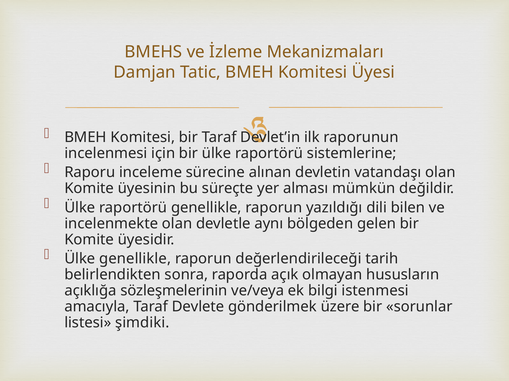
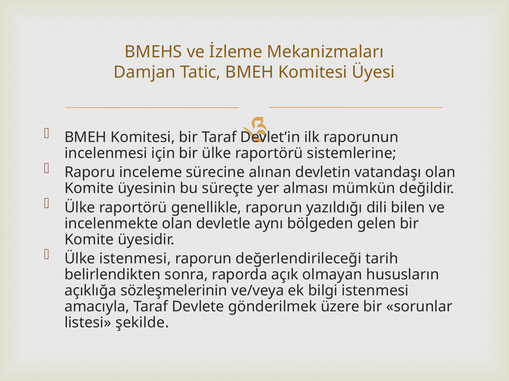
Ülke genellikle: genellikle -> istenmesi (135, 259)
şimdiki: şimdiki -> şekilde (142, 323)
